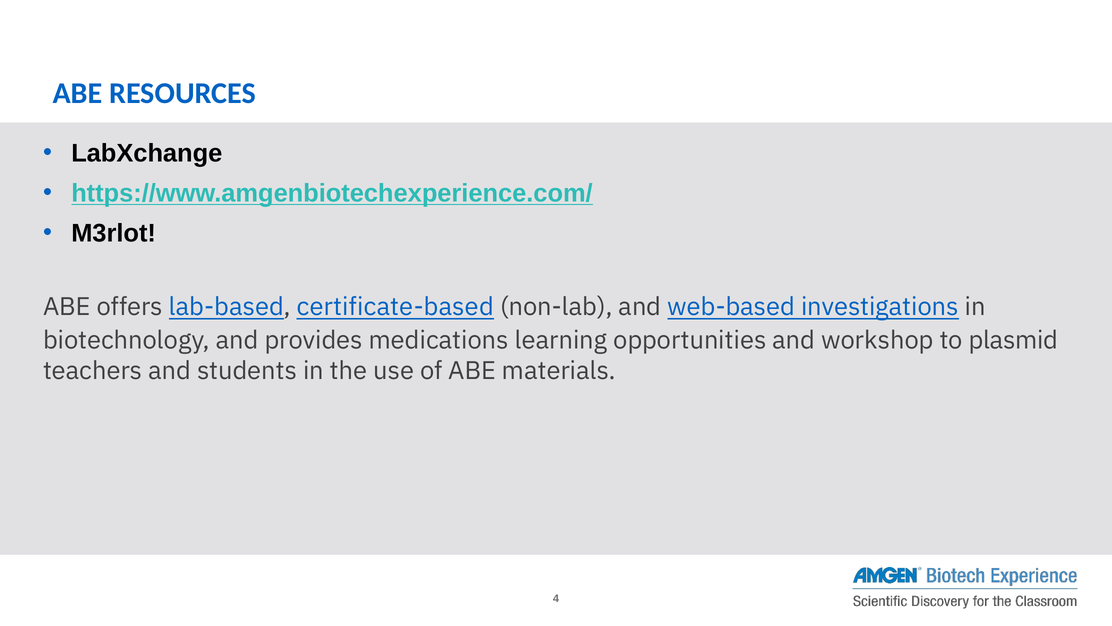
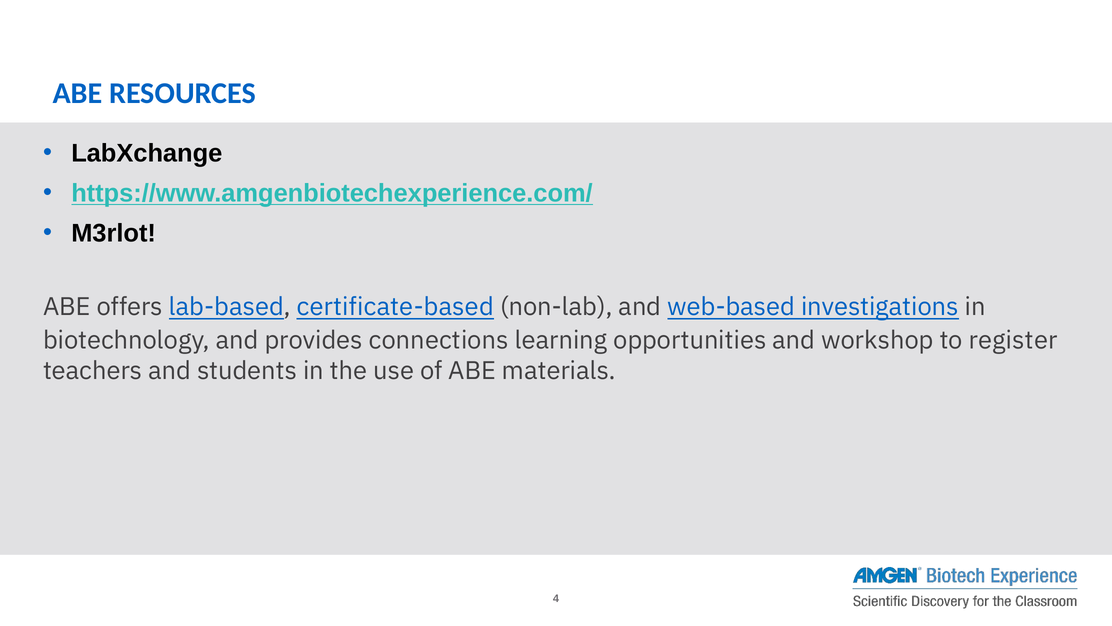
medications: medications -> connections (439, 340)
plasmid: plasmid -> register (1013, 340)
